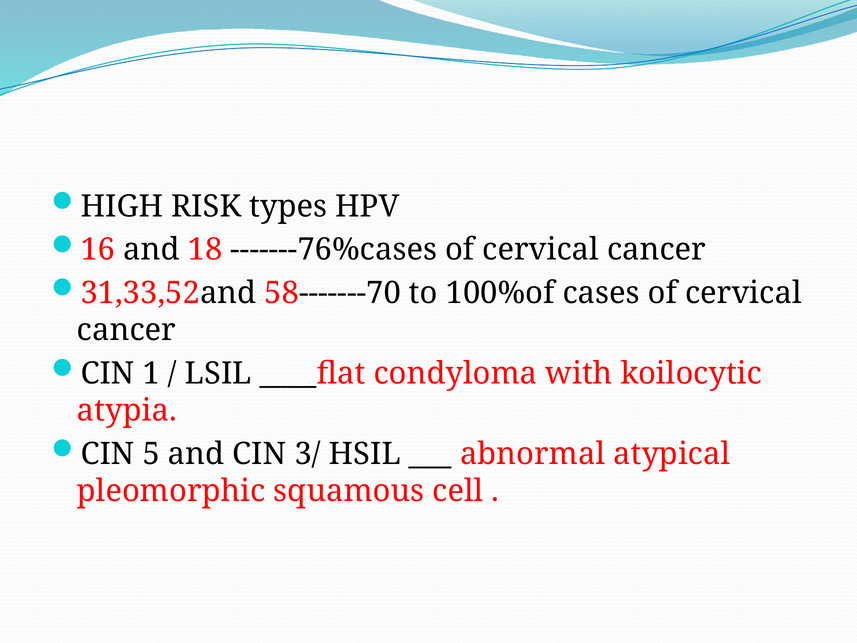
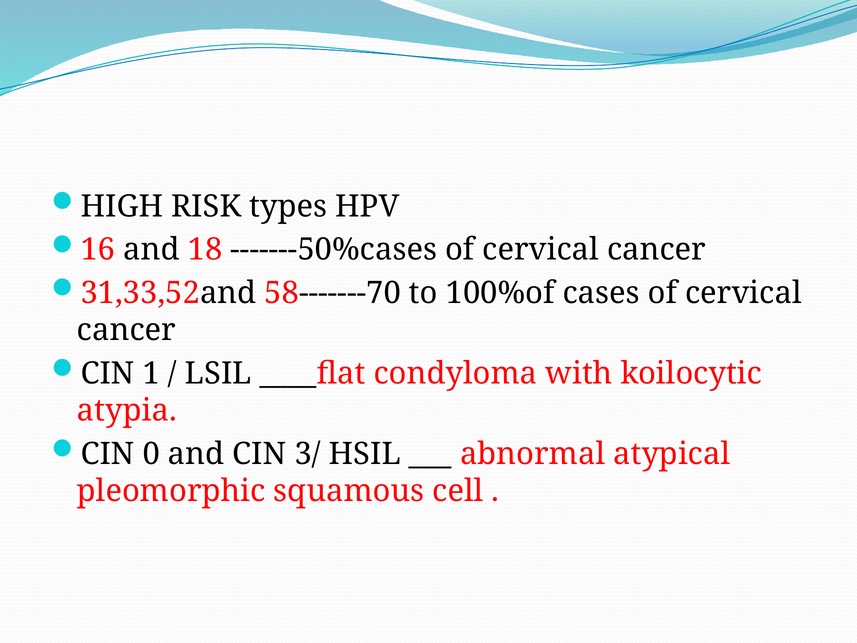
-------76%cases: -------76%cases -> -------50%cases (334, 250)
5: 5 -> 0 (151, 454)
